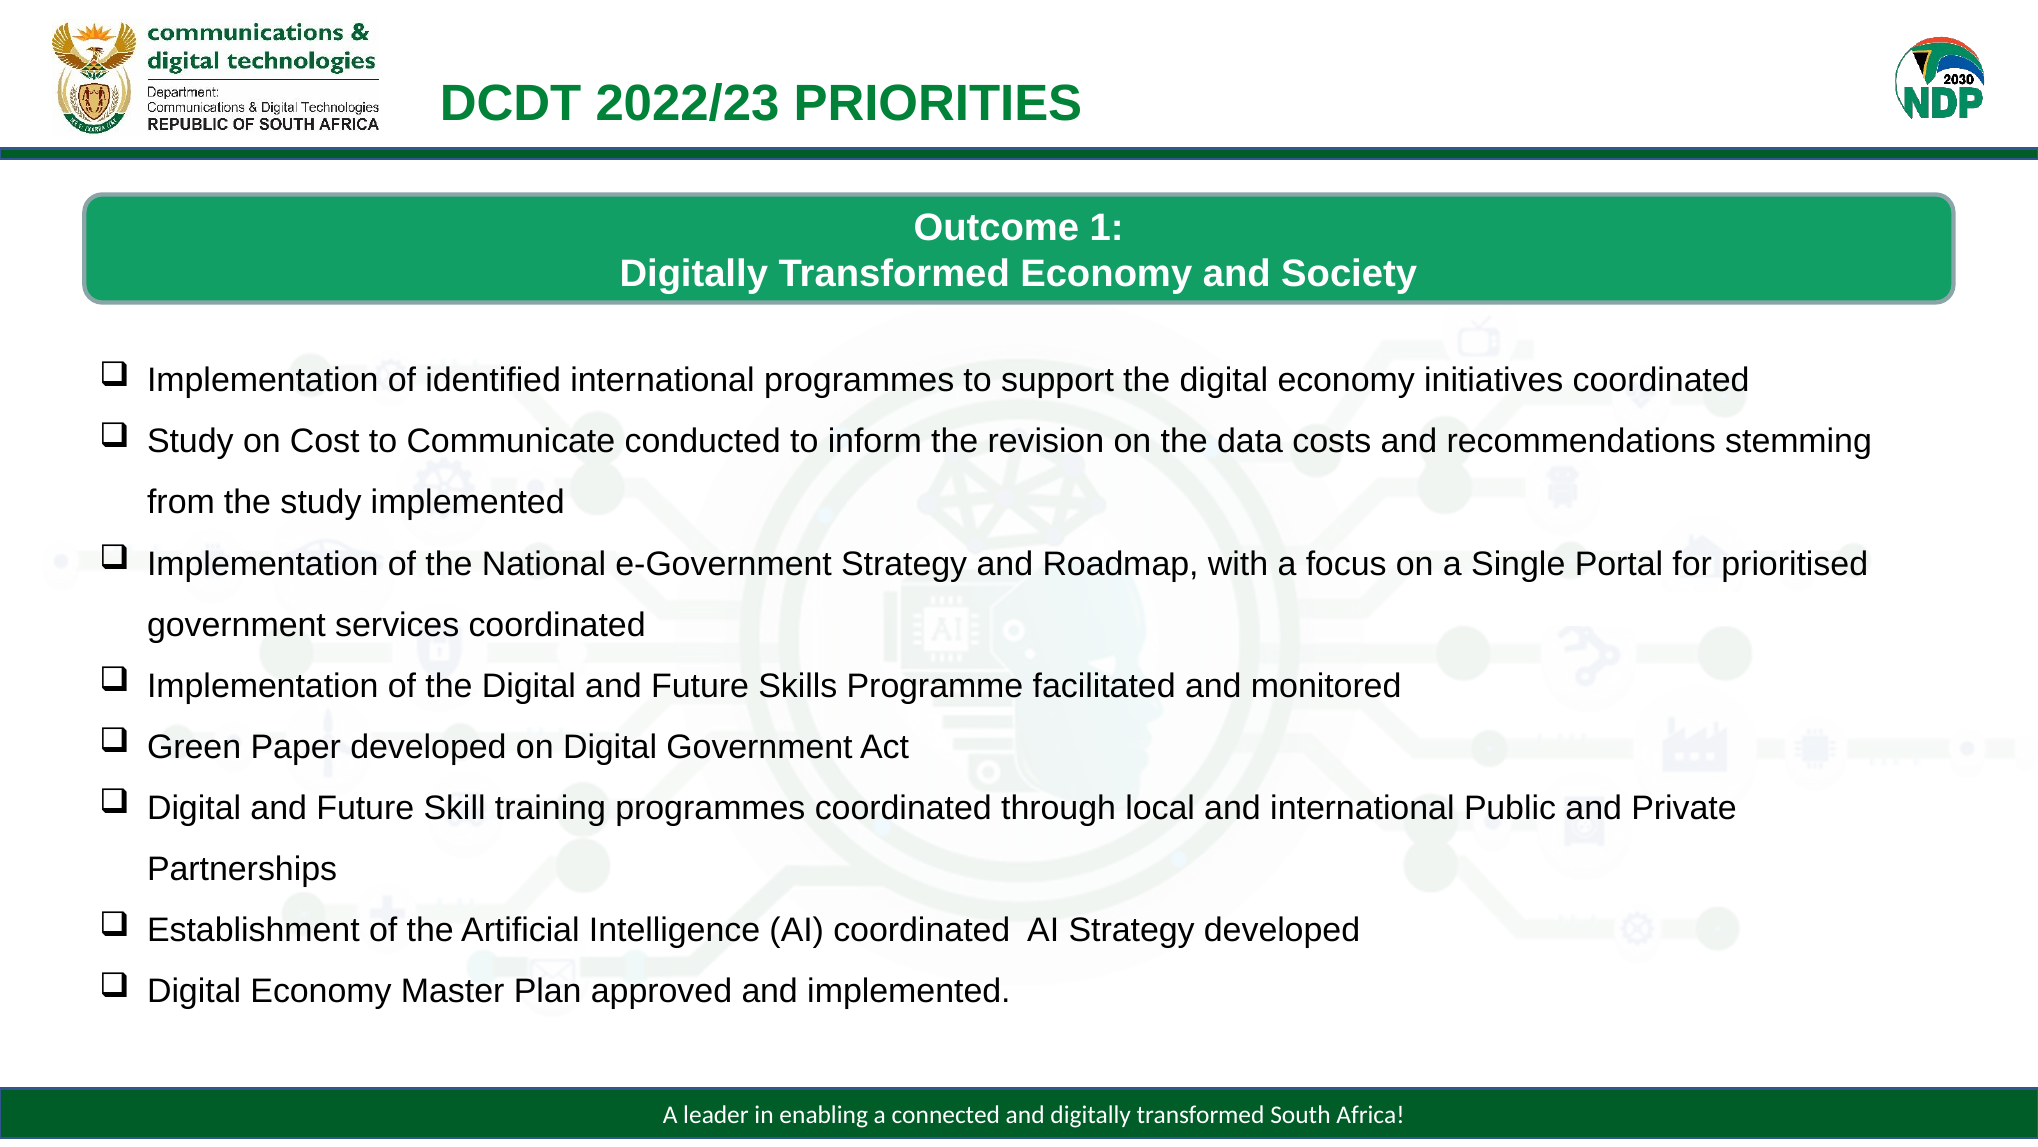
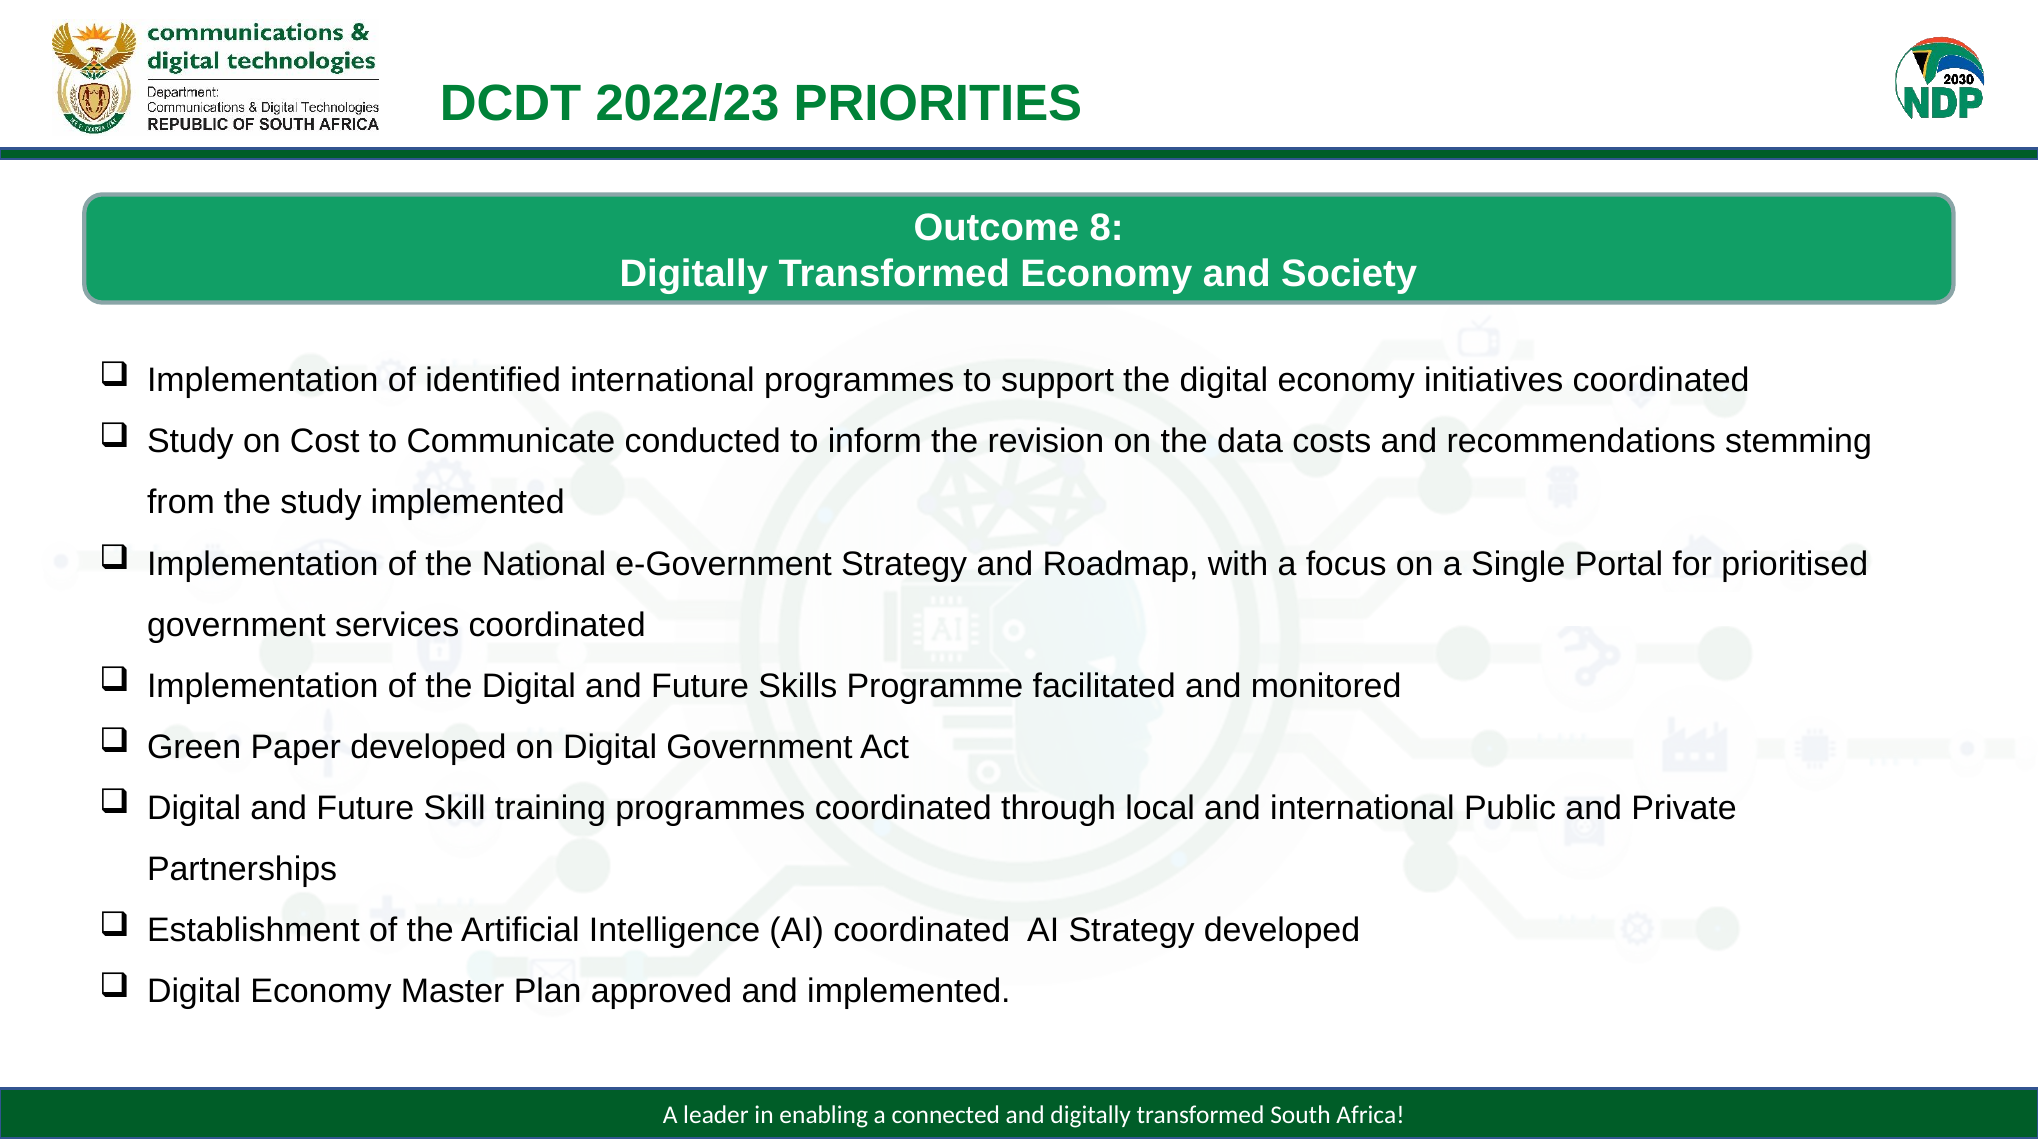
1: 1 -> 8 (1107, 228)
